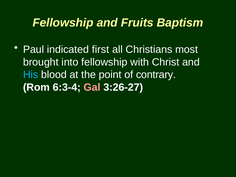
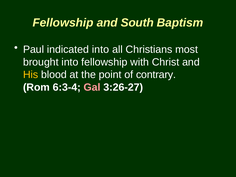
Fruits: Fruits -> South (137, 23)
indicated first: first -> into (100, 50)
His colour: light blue -> yellow (31, 75)
